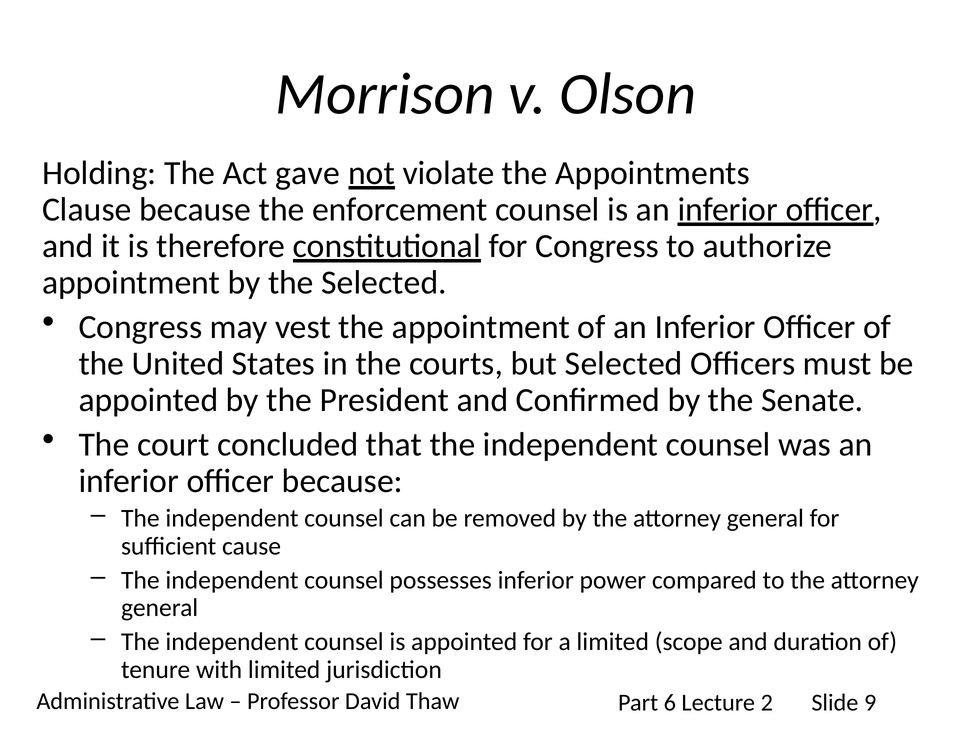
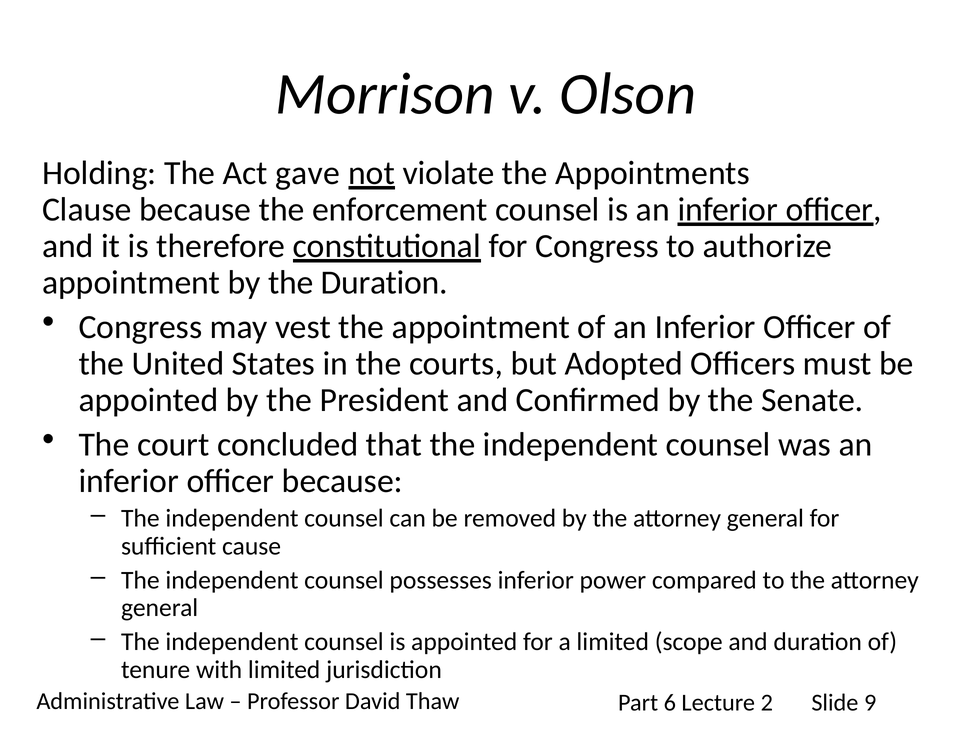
the Selected: Selected -> Duration (384, 283)
but Selected: Selected -> Adopted (624, 364)
